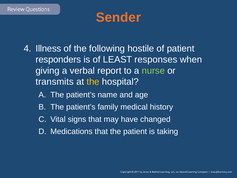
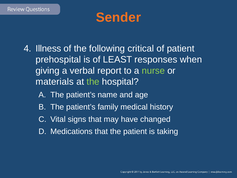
hostile: hostile -> critical (141, 48)
responders: responders -> prehospital (58, 60)
transmits: transmits -> materials (55, 82)
the colour: yellow -> light green (93, 82)
